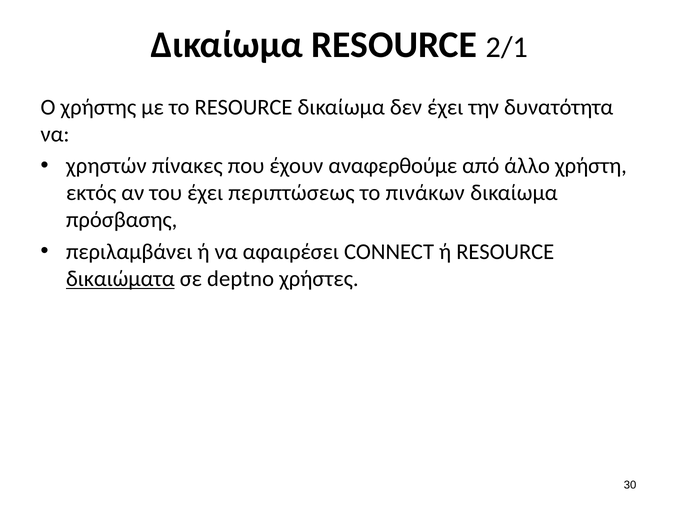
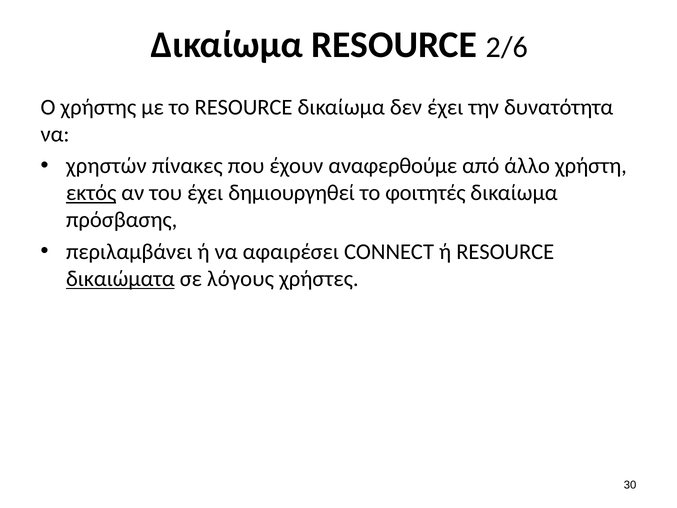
2/1: 2/1 -> 2/6 (507, 47)
εκτός underline: none -> present (91, 193)
περιπτώσεως: περιπτώσεως -> δημιουργηθεί (292, 193)
πινάκων: πινάκων -> φοιτητές (425, 193)
deptno: deptno -> λόγους (241, 279)
